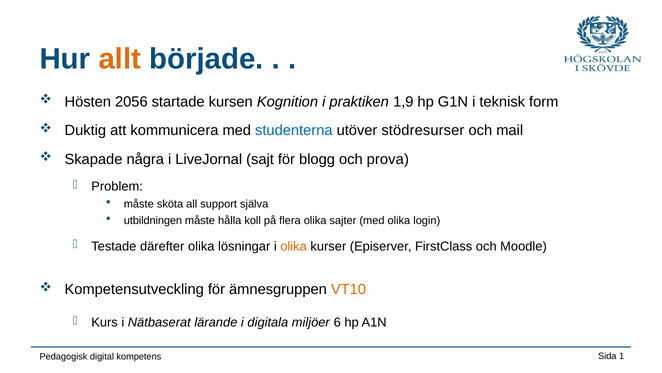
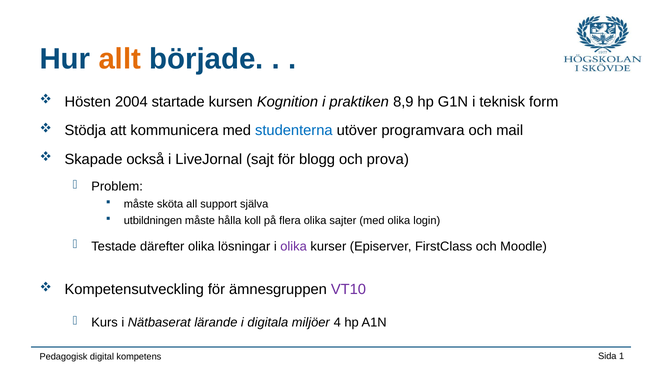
2056: 2056 -> 2004 (131, 102)
1,9: 1,9 -> 8,9 (403, 102)
Duktig: Duktig -> Stödja (85, 130)
stödresurser: stödresurser -> programvara (423, 130)
några: några -> också (145, 159)
olika colour: orange -> purple (294, 246)
VT10 colour: orange -> purple (349, 289)
6: 6 -> 4 (337, 322)
